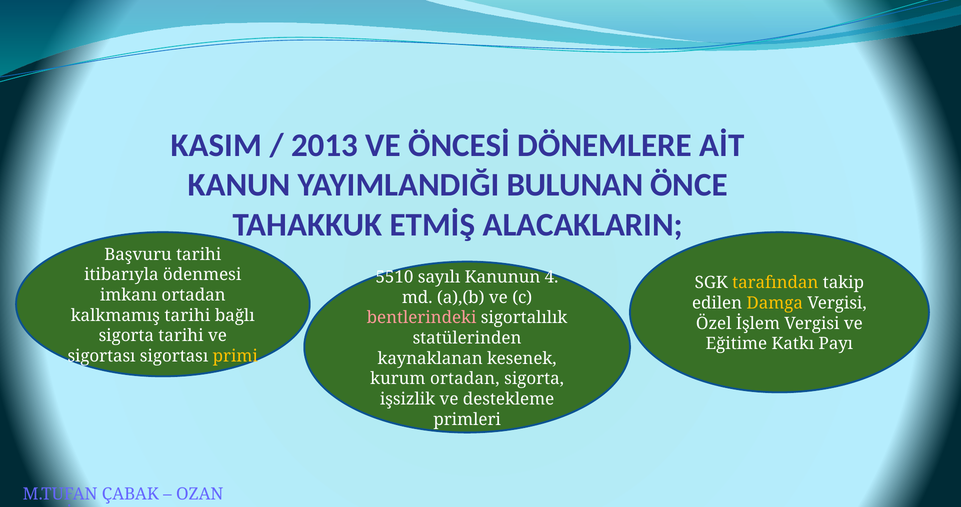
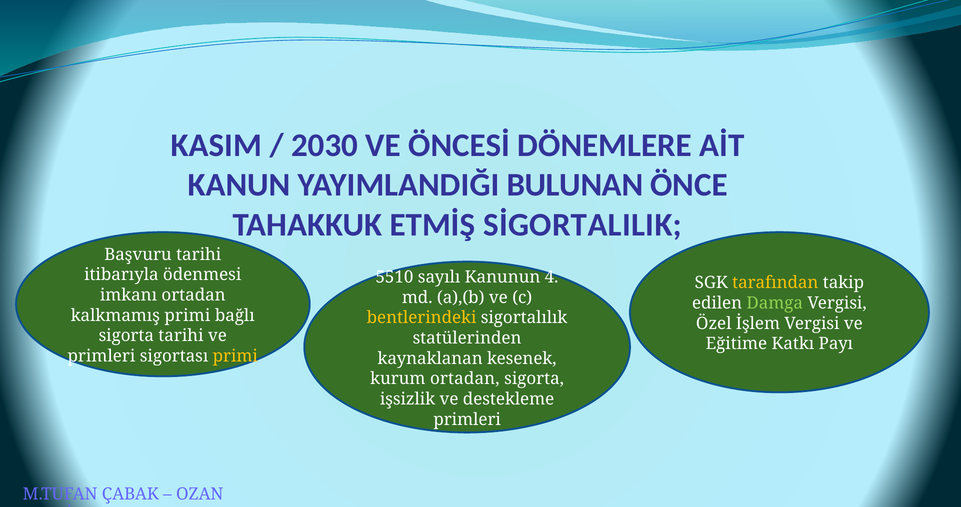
2013: 2013 -> 2030 (325, 146)
ALACAKLARIN: ALACAKLARIN -> SİGORTALILIK (583, 225)
Damga colour: yellow -> light green (775, 303)
kalkmamış tarihi: tarihi -> primi (187, 316)
bentlerindeki colour: pink -> yellow (422, 318)
sigortası: sigortası -> primleri (101, 356)
